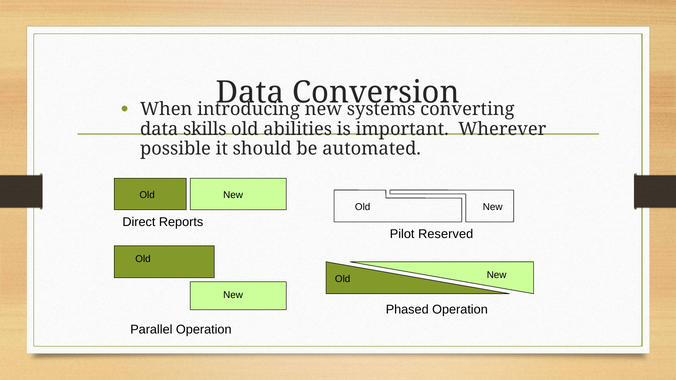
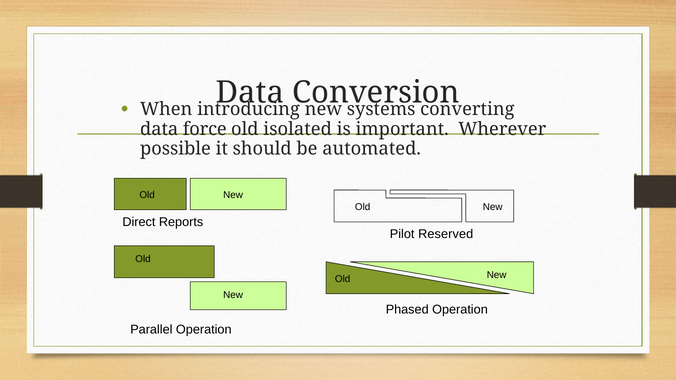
skills: skills -> force (205, 129)
abilities: abilities -> isolated (298, 129)
